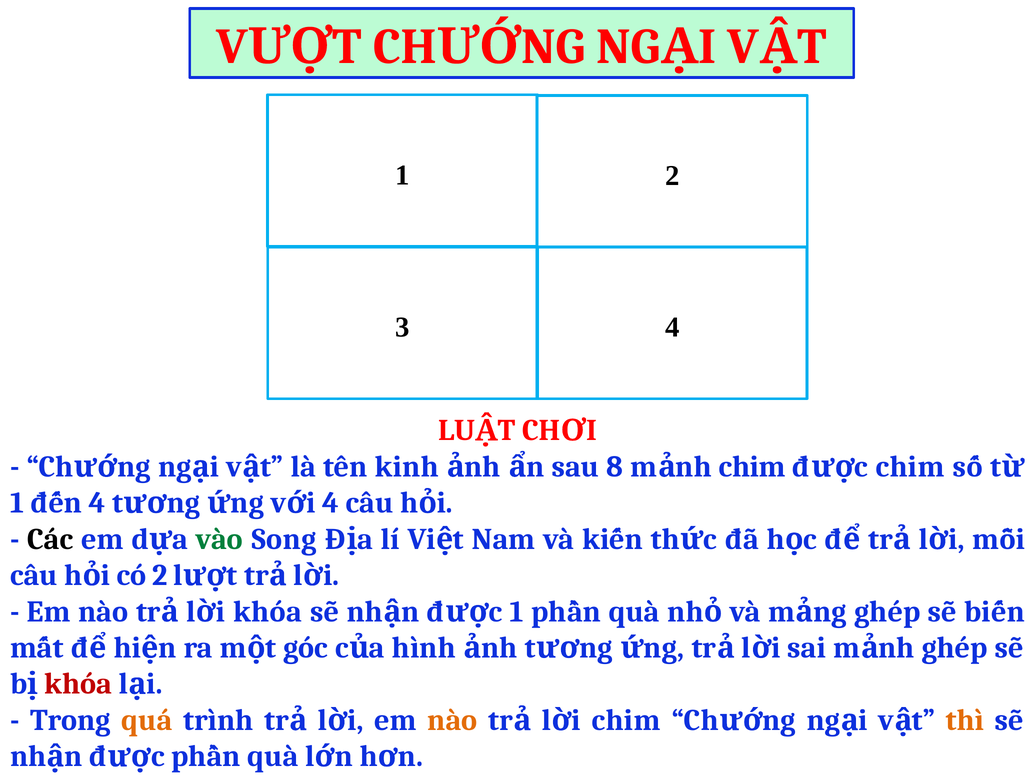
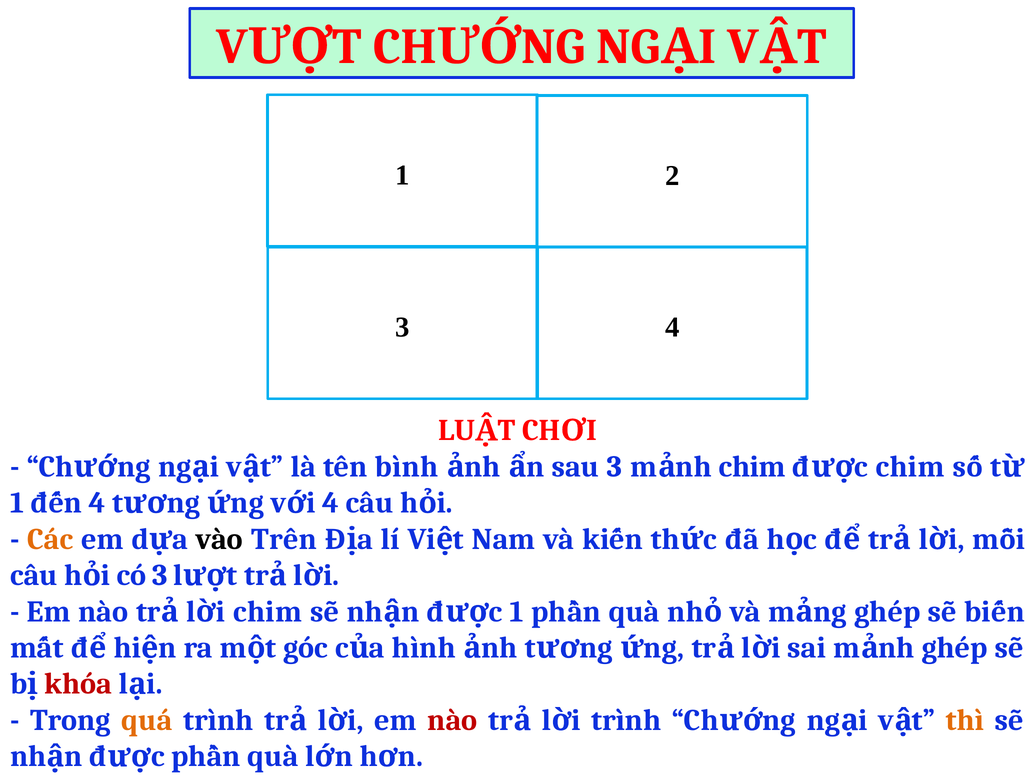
kinh: kinh -> bình (407, 467)
sau 8: 8 -> 3 (615, 467)
Các colour: black -> orange (50, 539)
vào colour: green -> black (219, 539)
Song: Song -> Trên (284, 539)
có 2: 2 -> 3 (160, 576)
khóa: khóa -> chim (268, 612)
nào colour: orange -> red (452, 720)
chim: chim -> trình (626, 720)
